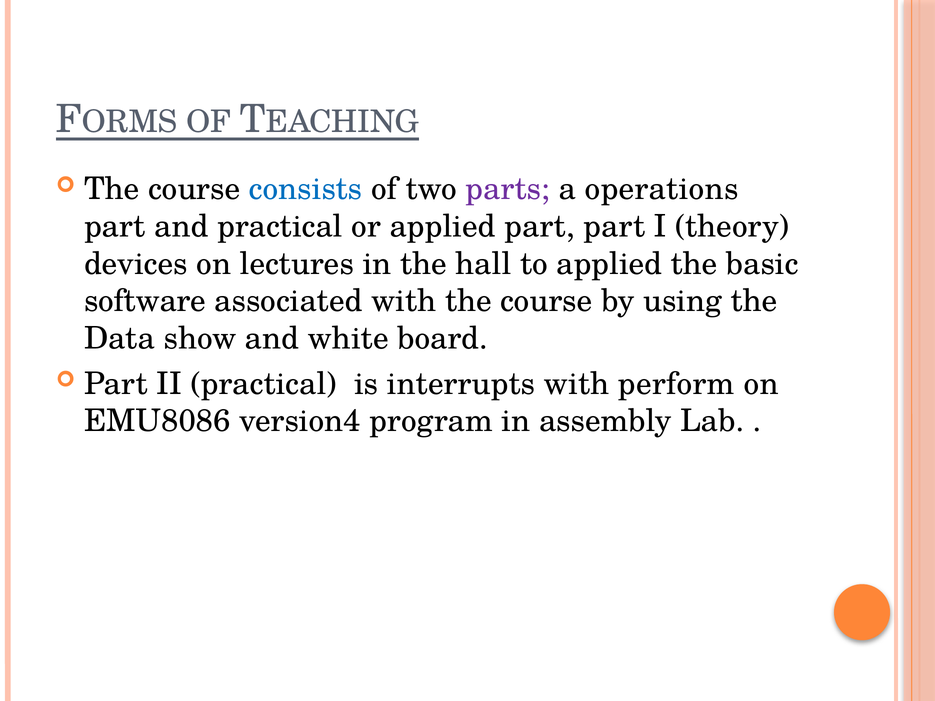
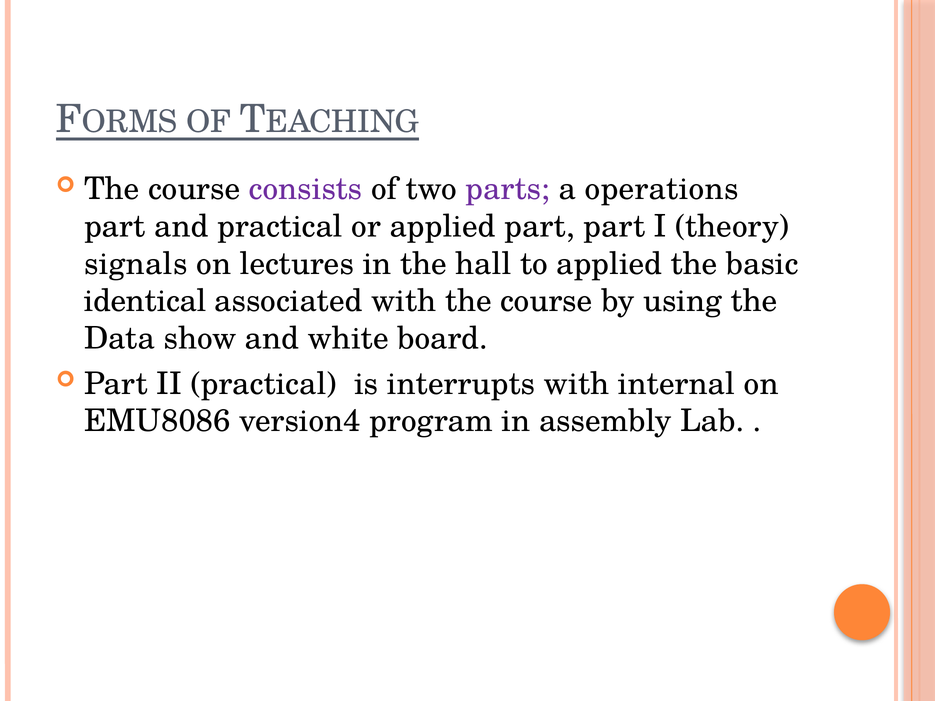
consists colour: blue -> purple (306, 189)
devices: devices -> signals (136, 264)
software: software -> identical (145, 301)
perform: perform -> internal (676, 384)
